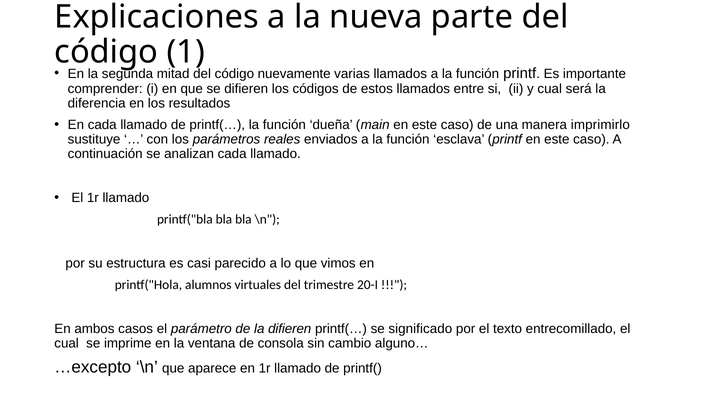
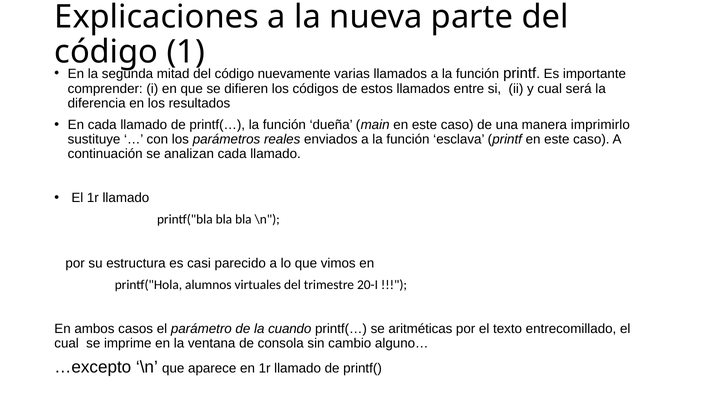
la difieren: difieren -> cuando (290, 329)
significado: significado -> aritméticas (420, 329)
